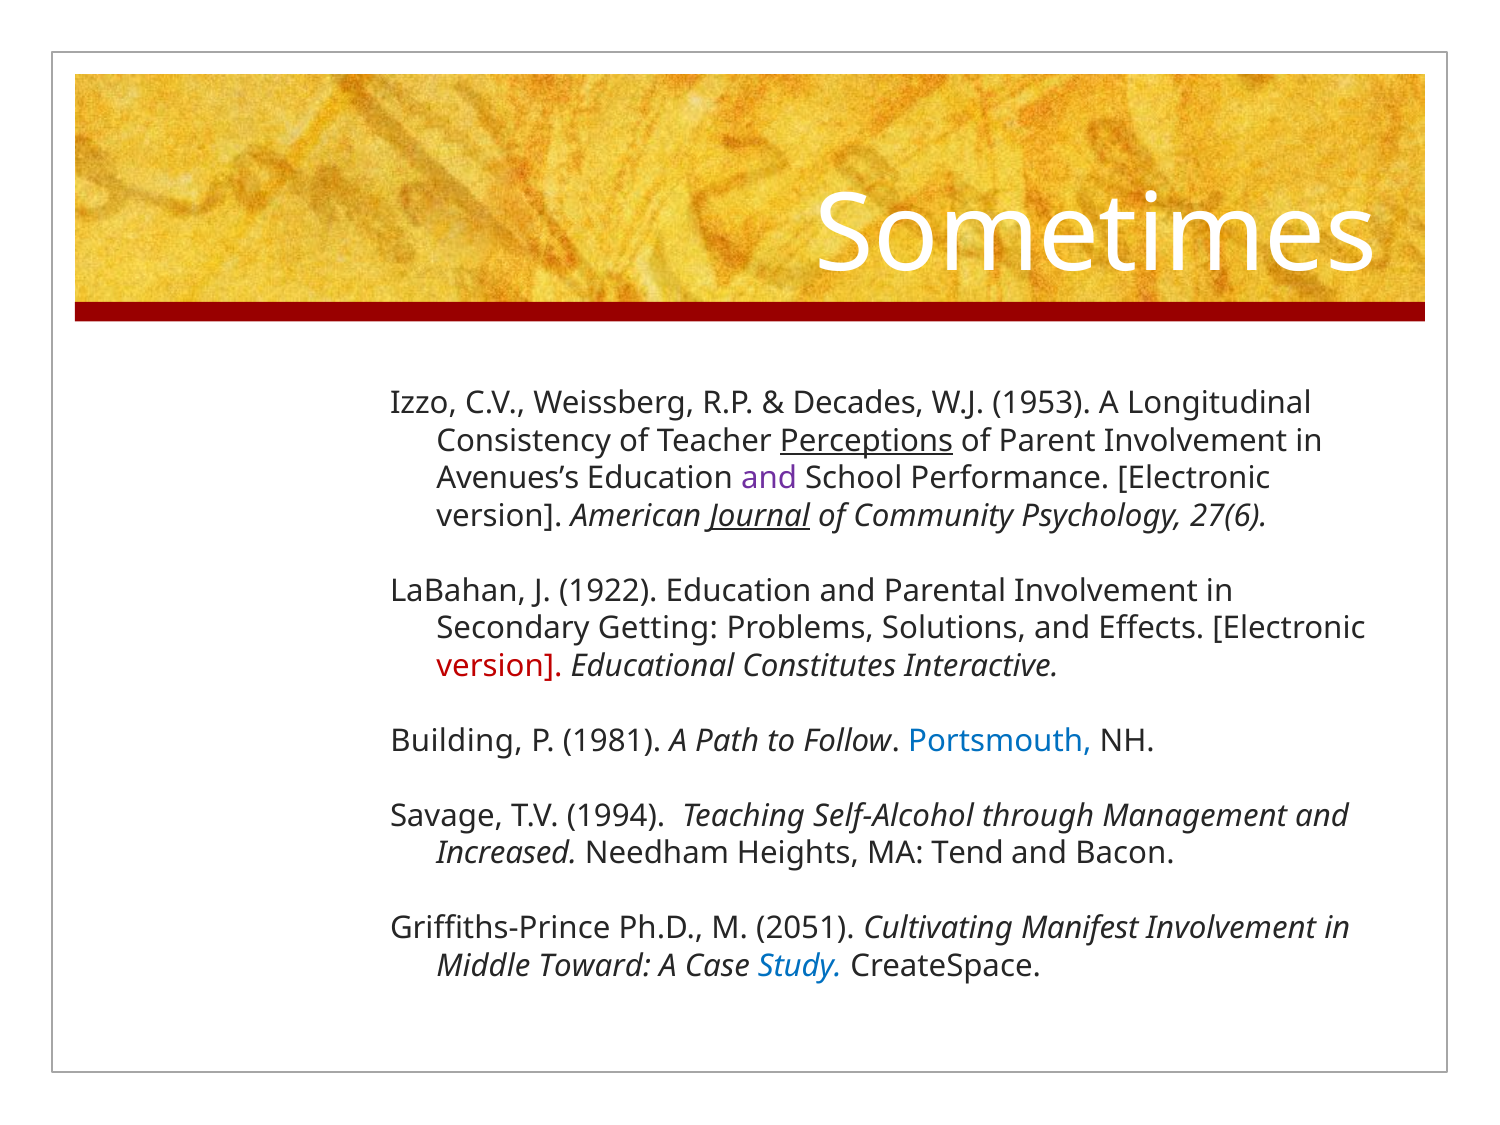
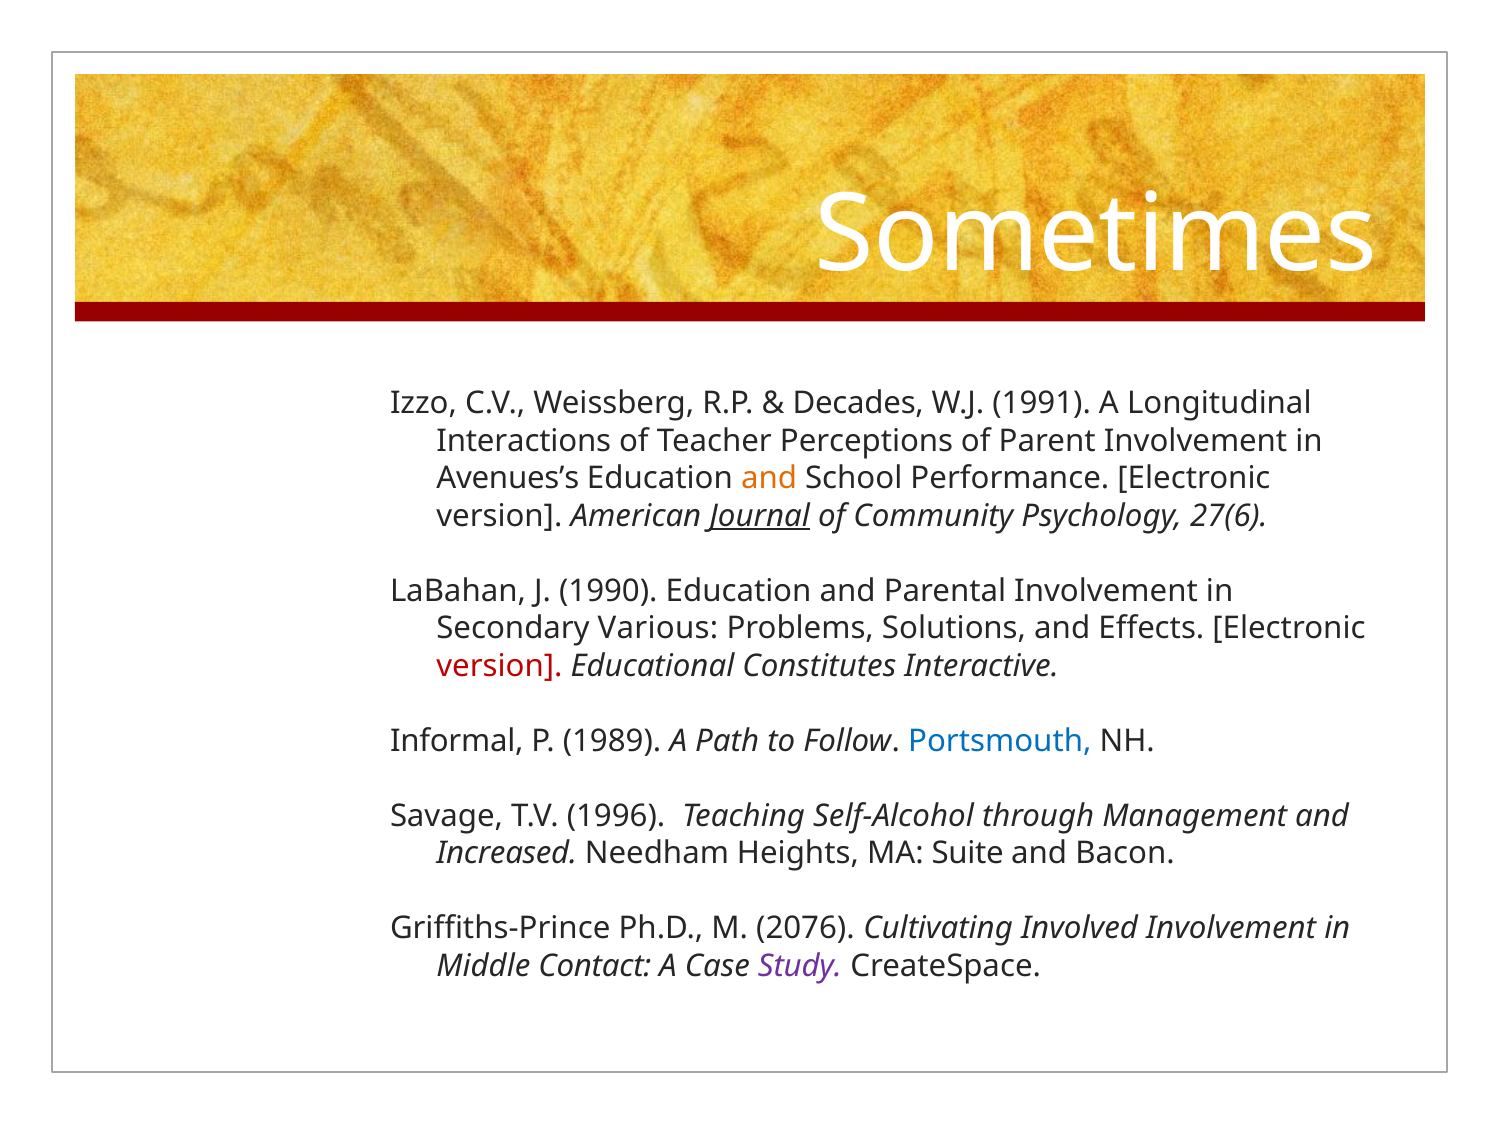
1953: 1953 -> 1991 (1042, 403)
Consistency: Consistency -> Interactions (524, 441)
Perceptions underline: present -> none (867, 441)
and colour: purple -> orange (769, 478)
1922: 1922 -> 1990 (608, 591)
Getting: Getting -> Various (658, 628)
Building: Building -> Informal (457, 741)
1981: 1981 -> 1989 (612, 741)
1994: 1994 -> 1996 (616, 816)
Tend: Tend -> Suite (968, 853)
2051: 2051 -> 2076 (805, 928)
Manifest: Manifest -> Involved (1080, 928)
Toward: Toward -> Contact (595, 966)
Study colour: blue -> purple (800, 966)
